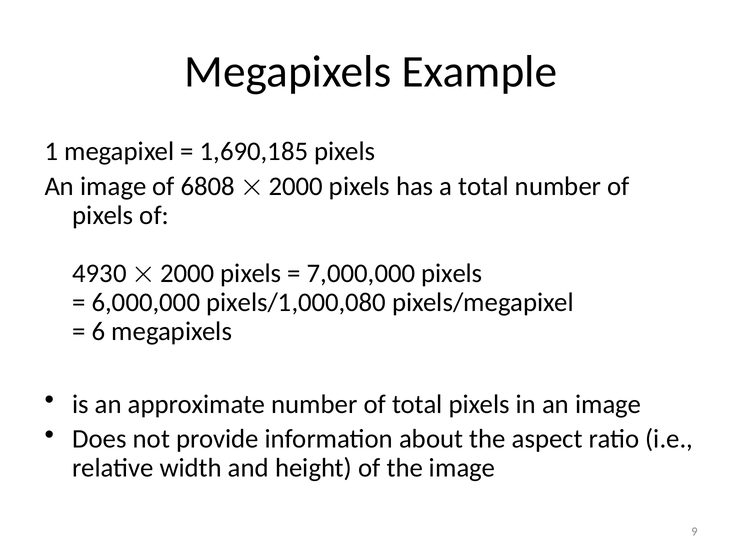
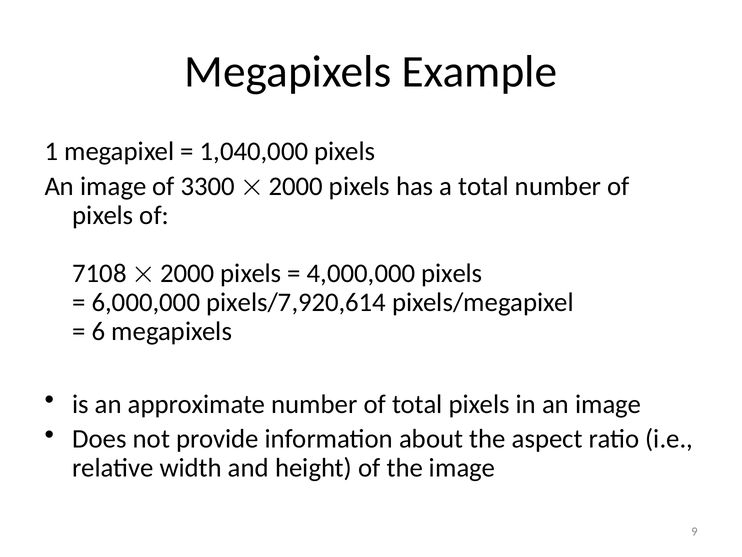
1,690,185: 1,690,185 -> 1,040,000 (254, 152)
6808: 6808 -> 3300 (208, 186)
4930: 4930 -> 7108 (99, 273)
7,000,000: 7,000,000 -> 4,000,000 (361, 273)
pixels/1,000,080: pixels/1,000,080 -> pixels/7,920,614 (296, 302)
